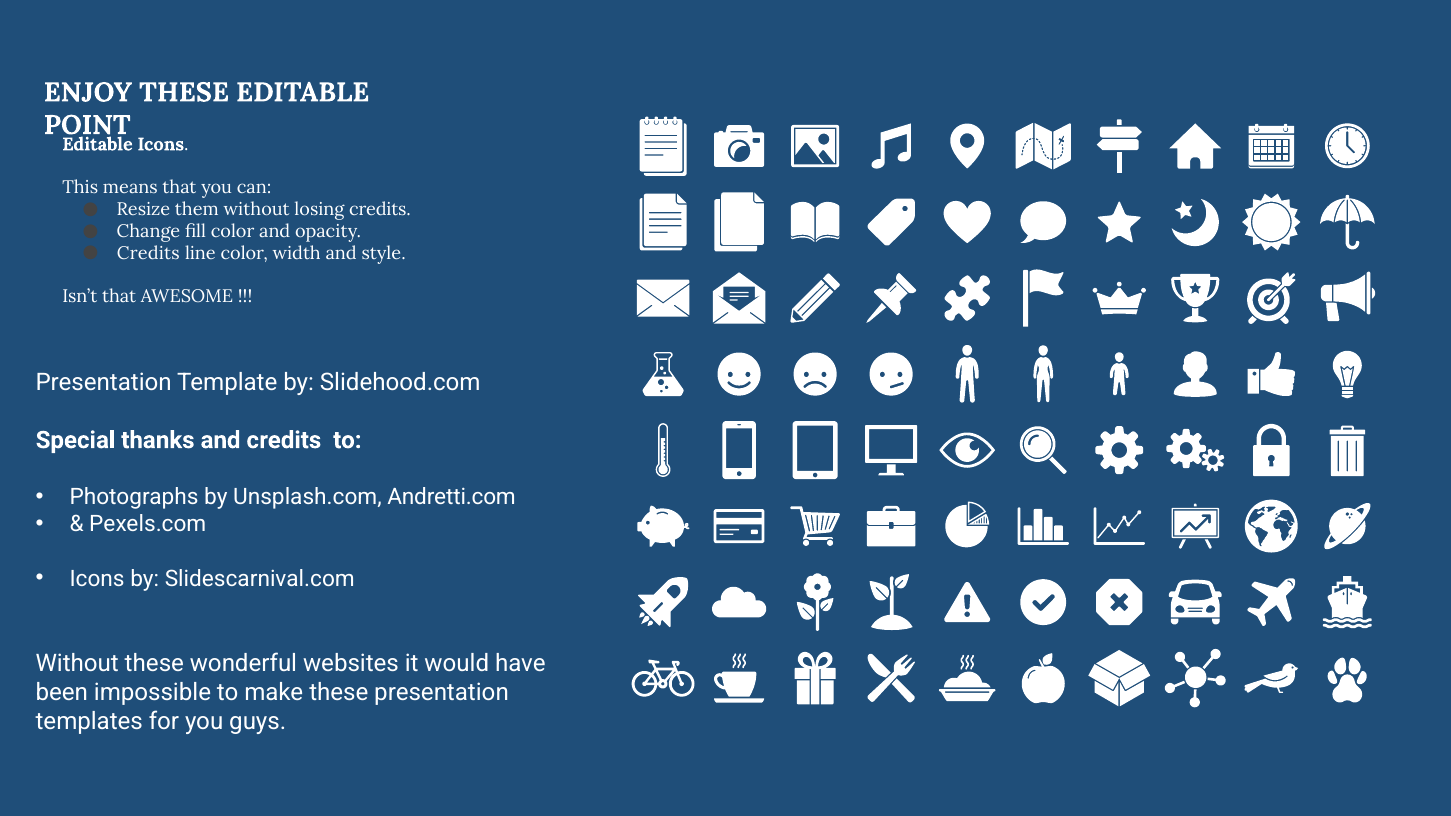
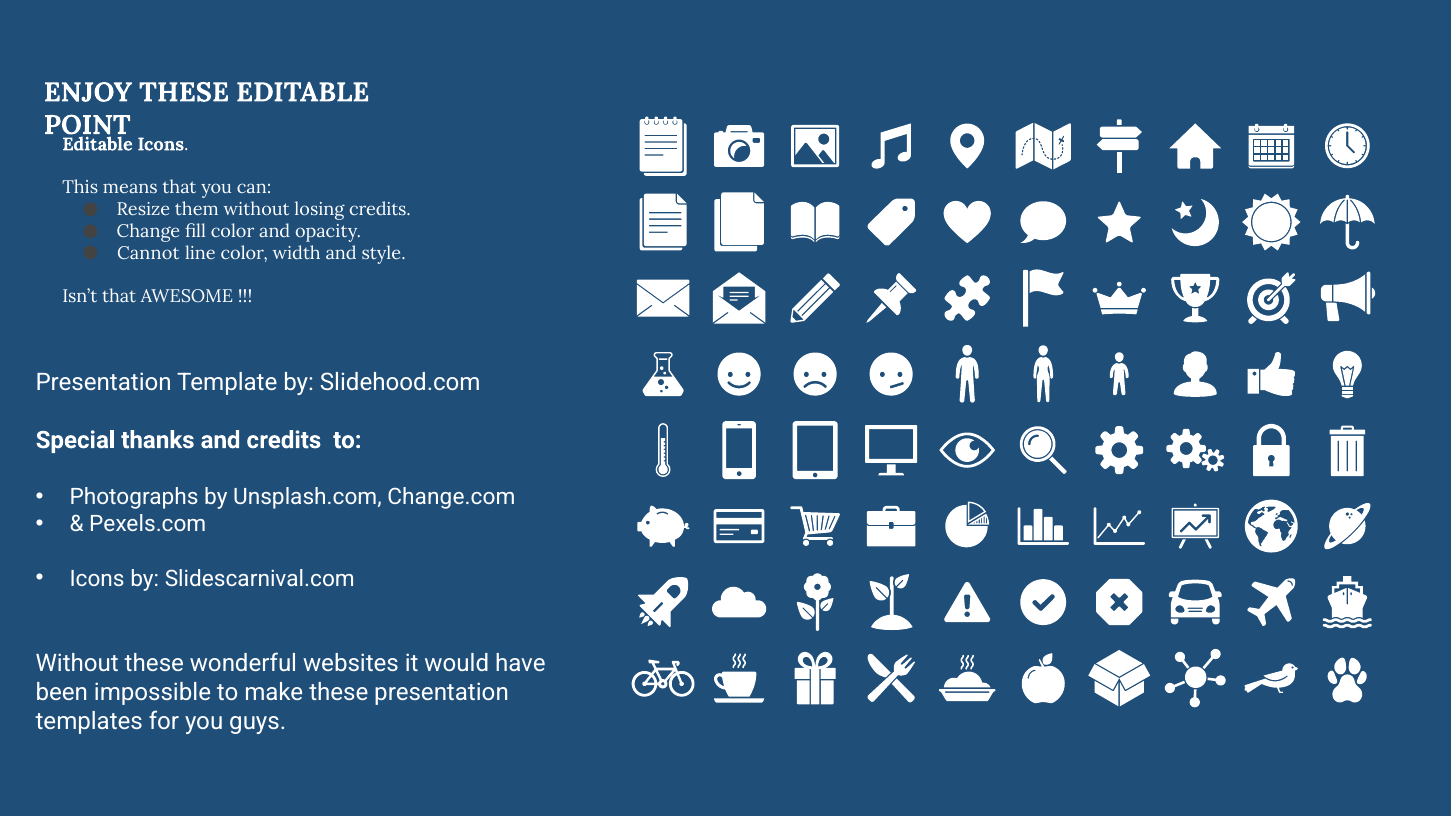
Credits: Credits -> Cannot (148, 253)
Andretti.com: Andretti.com -> Change.com (451, 497)
